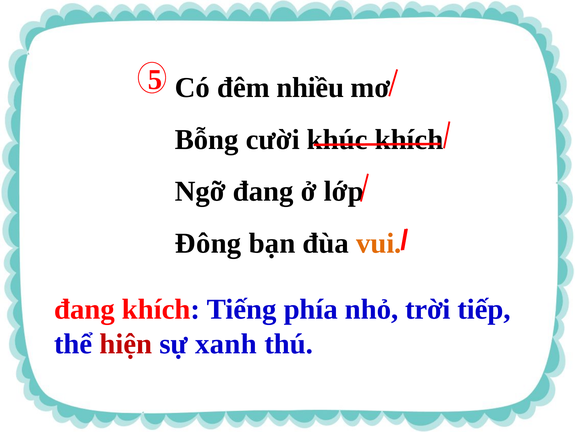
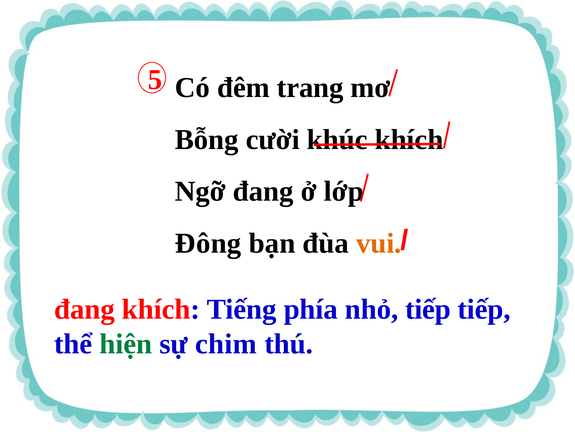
nhiều: nhiều -> trang (310, 88)
nhỏ trời: trời -> tiếp (428, 309)
hiện colour: red -> green (126, 343)
xanh: xanh -> chim (226, 343)
